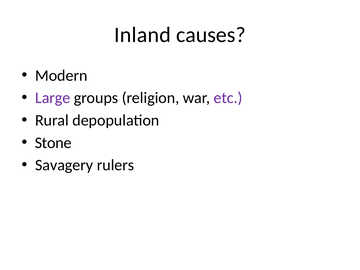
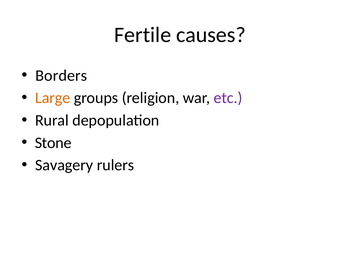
Inland: Inland -> Fertile (143, 35)
Modern: Modern -> Borders (61, 76)
Large colour: purple -> orange (53, 98)
